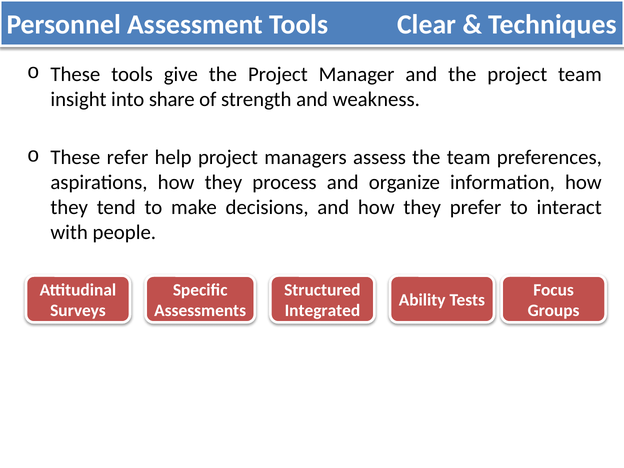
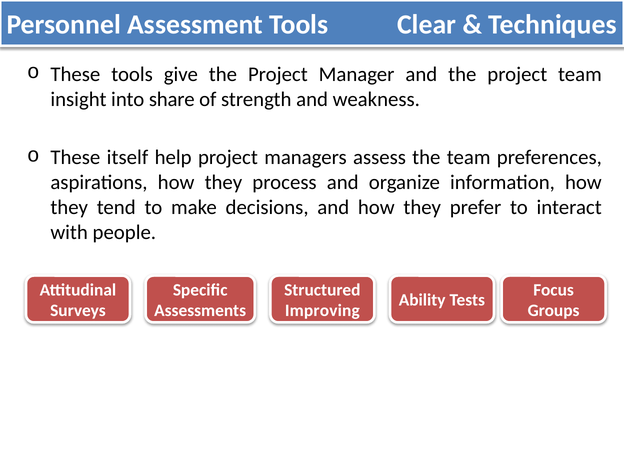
refer: refer -> itself (127, 157)
Integrated: Integrated -> Improving (322, 311)
